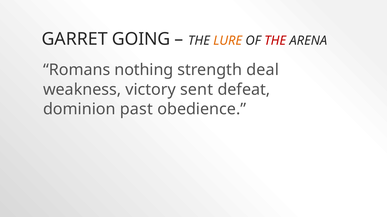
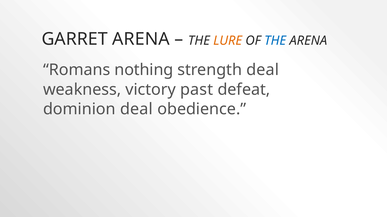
GARRET GOING: GOING -> ARENA (141, 39)
THE colour: red -> blue (275, 41)
sent: sent -> past (197, 90)
dominion past: past -> deal (136, 110)
